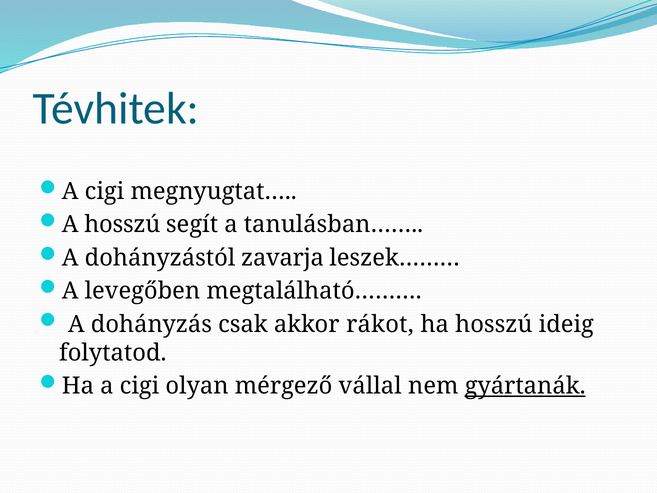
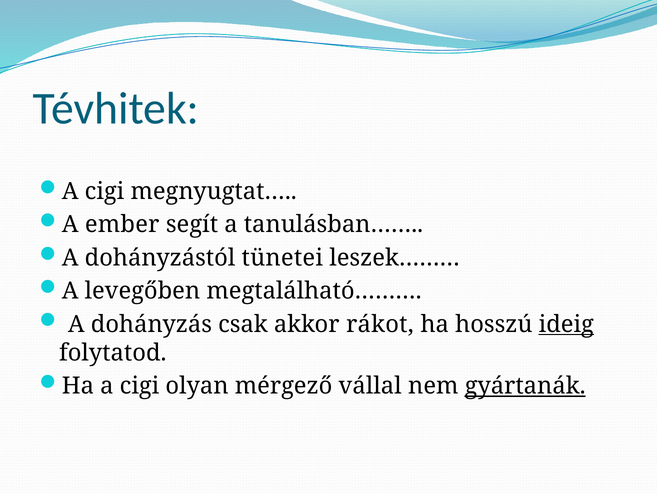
A hosszú: hosszú -> ember (122, 225)
zavarja: zavarja -> tünetei (282, 258)
ideig underline: none -> present (566, 324)
